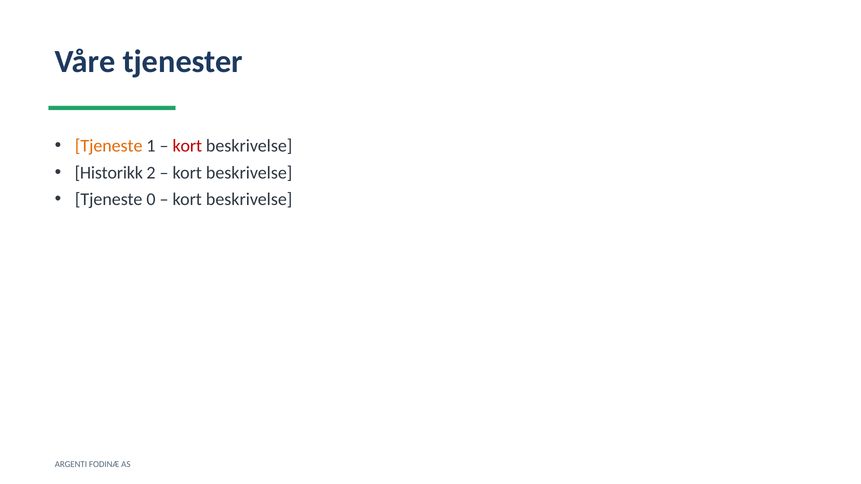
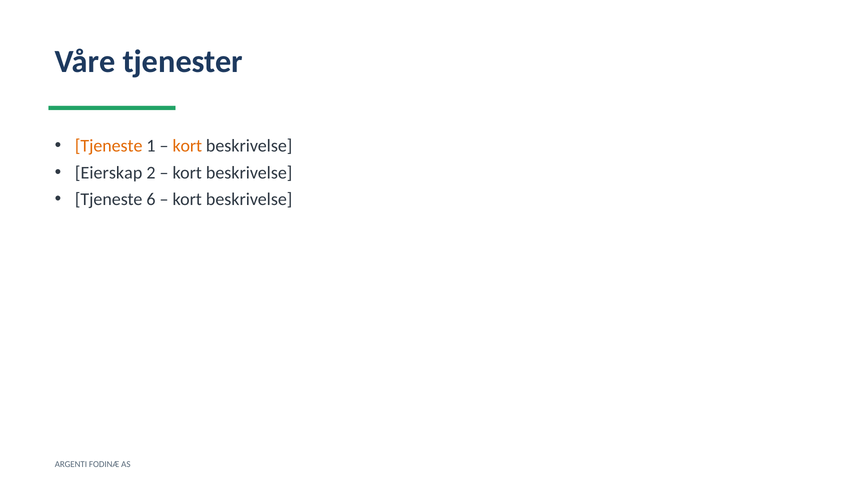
kort colour: red -> orange (187, 146)
Historikk: Historikk -> Eierskap (109, 173)
0: 0 -> 6 (151, 200)
